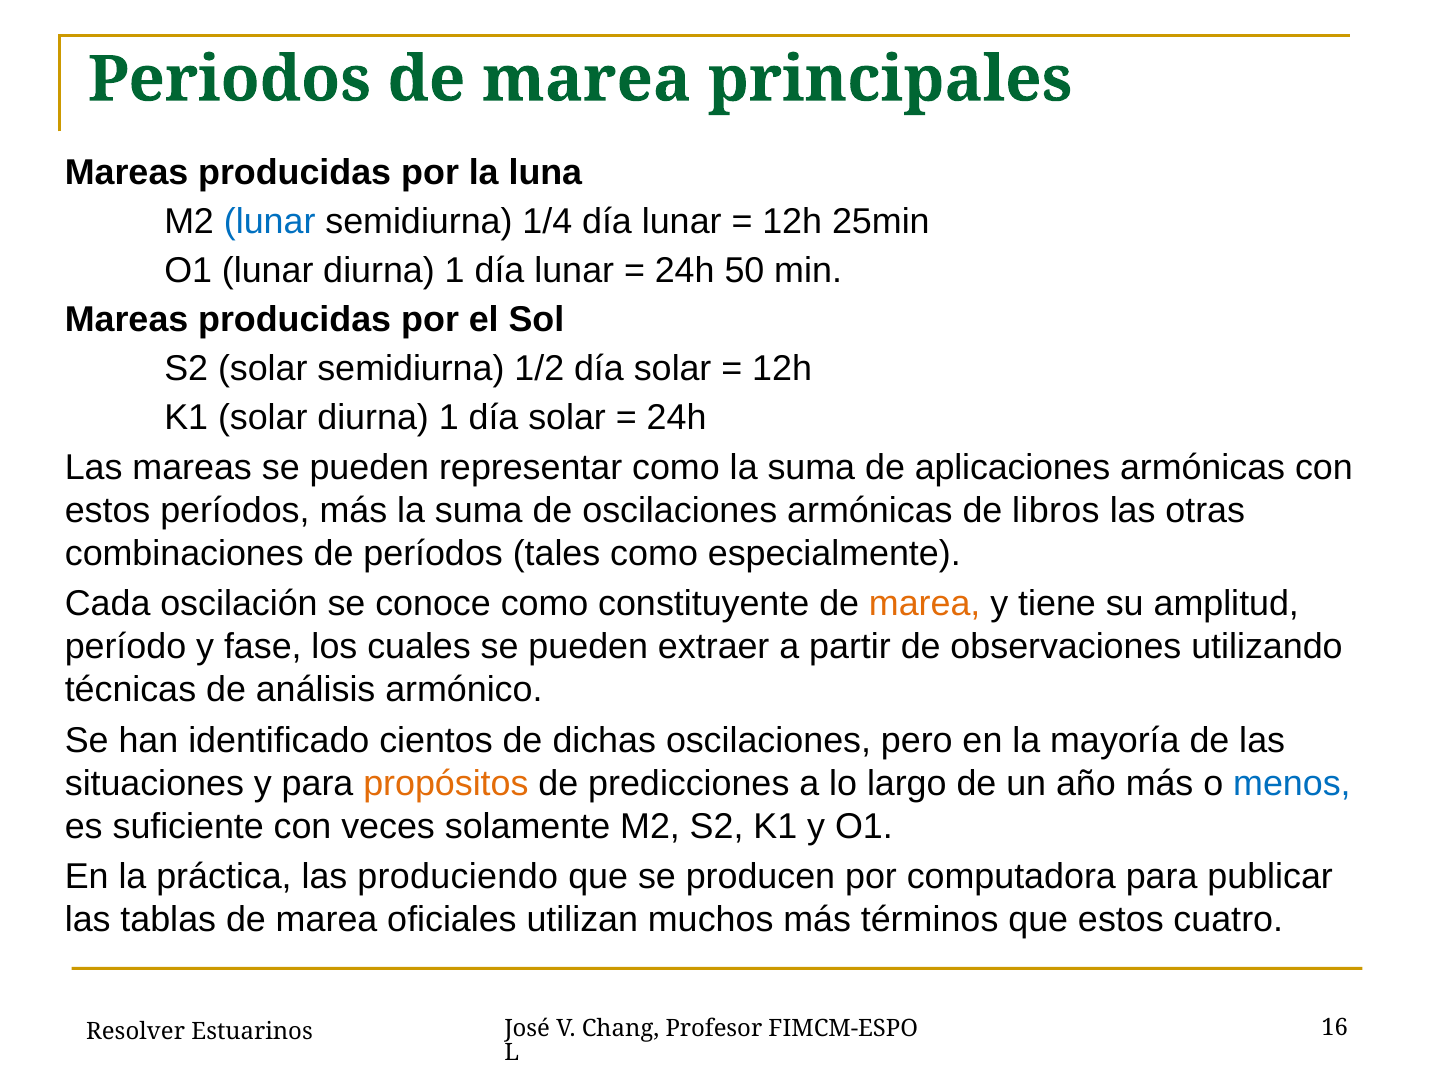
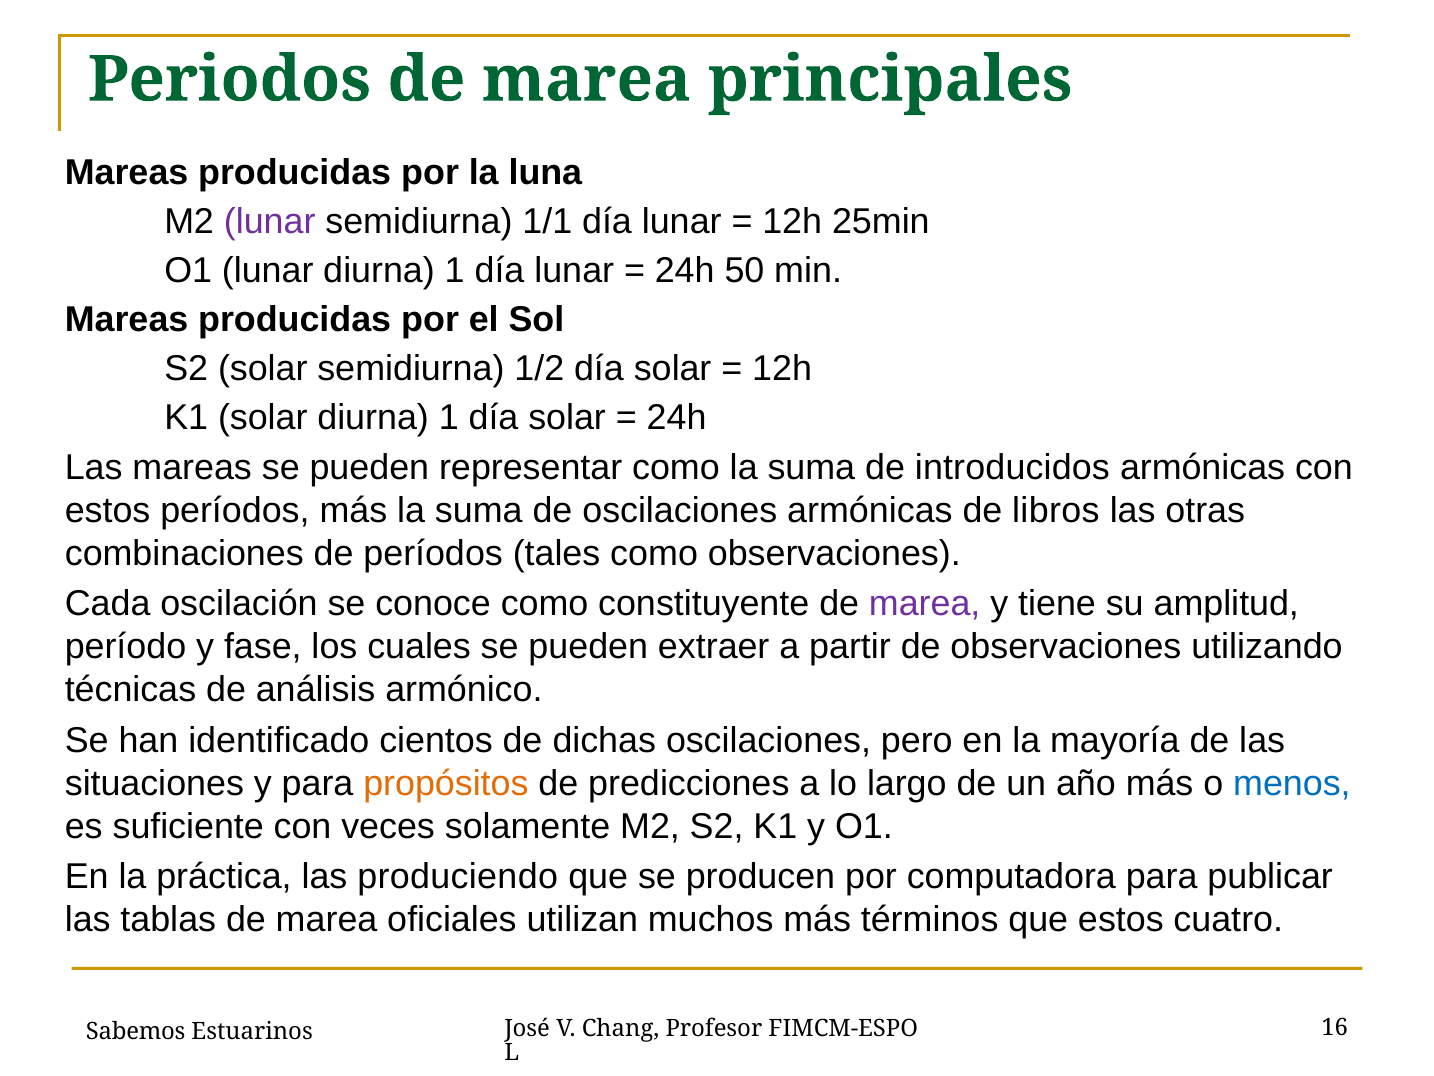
lunar colour: blue -> purple (270, 221)
1/4: 1/4 -> 1/1 (547, 221)
aplicaciones: aplicaciones -> introducidos (1012, 467)
como especialmente: especialmente -> observaciones (834, 553)
marea colour: orange -> purple (925, 604)
Resolver: Resolver -> Sabemos (136, 1031)
